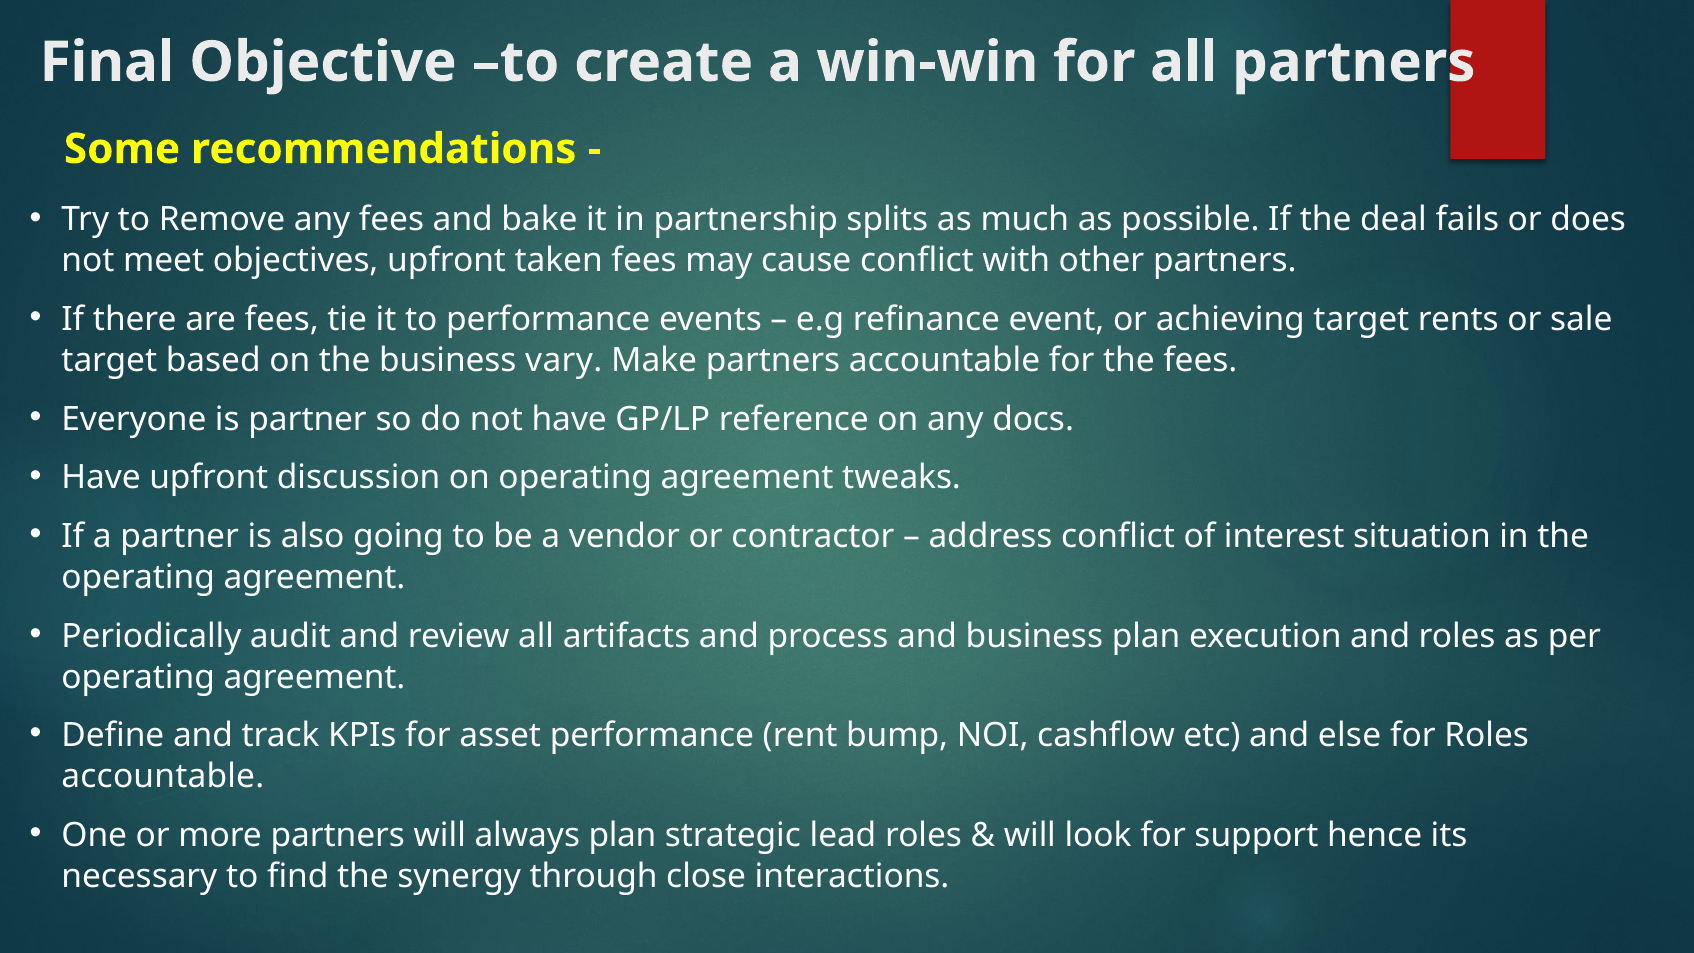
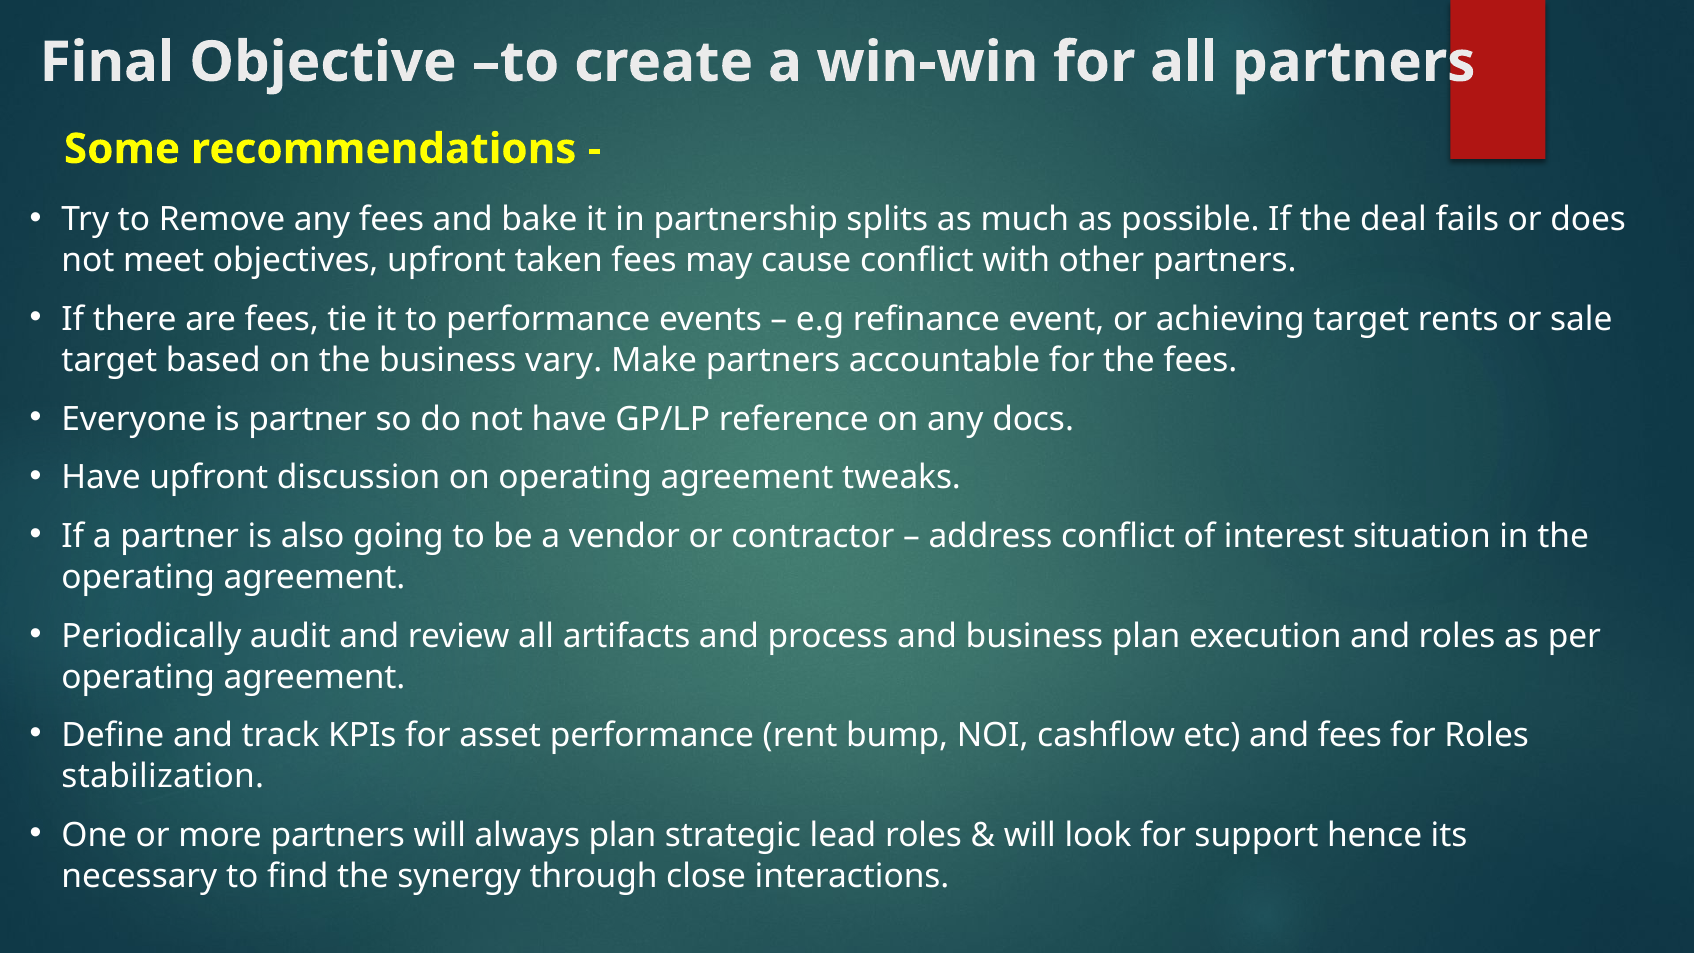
and else: else -> fees (1350, 735)
accountable: accountable -> stabilization (163, 776)
